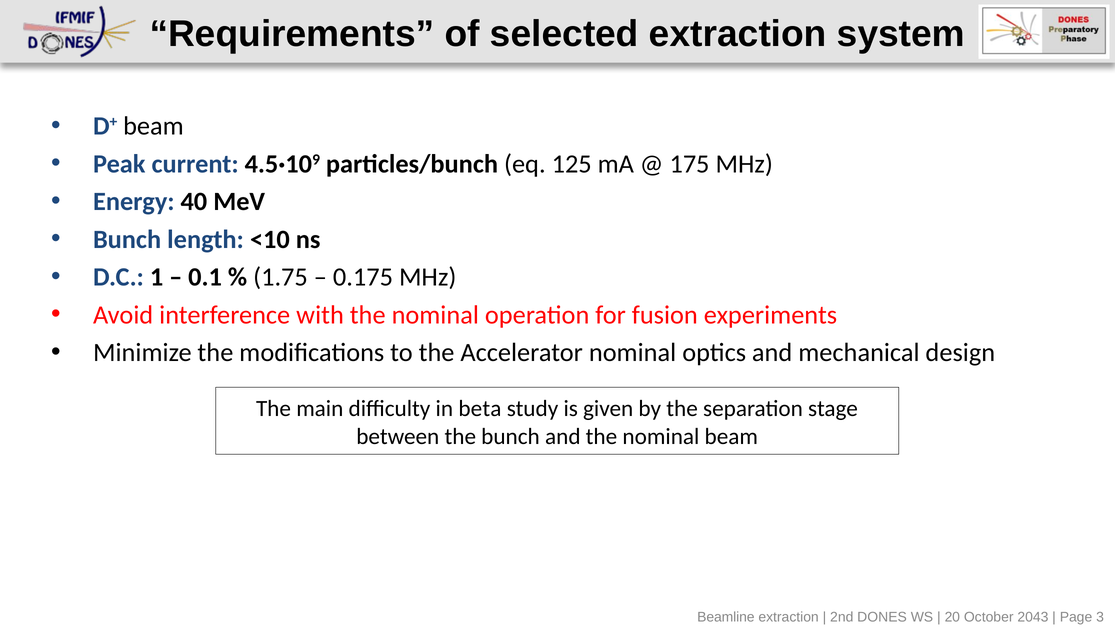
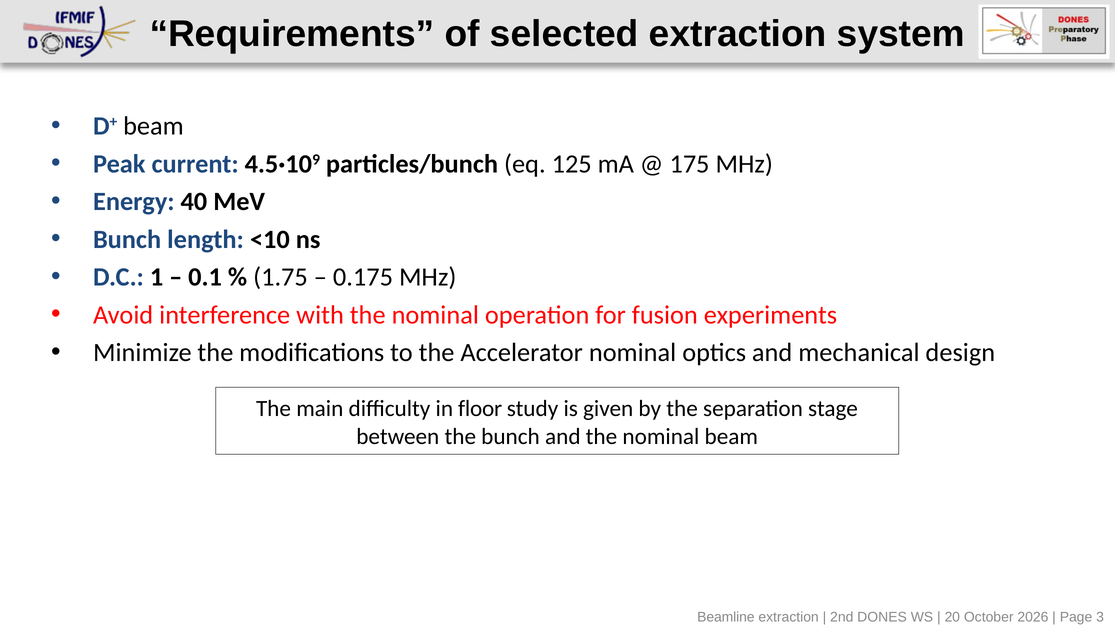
beta: beta -> floor (480, 409)
2043: 2043 -> 2026 (1033, 617)
